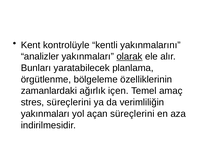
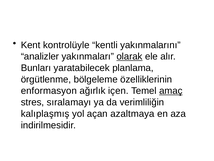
zamanlardaki: zamanlardaki -> enformasyon (49, 91)
amaç underline: none -> present (171, 91)
stres süreçlerini: süreçlerini -> sıralamayı (69, 102)
yakınmaları: yakınmaları -> kalıplaşmış (45, 113)
açan süreçlerini: süreçlerini -> azaltmaya (132, 113)
